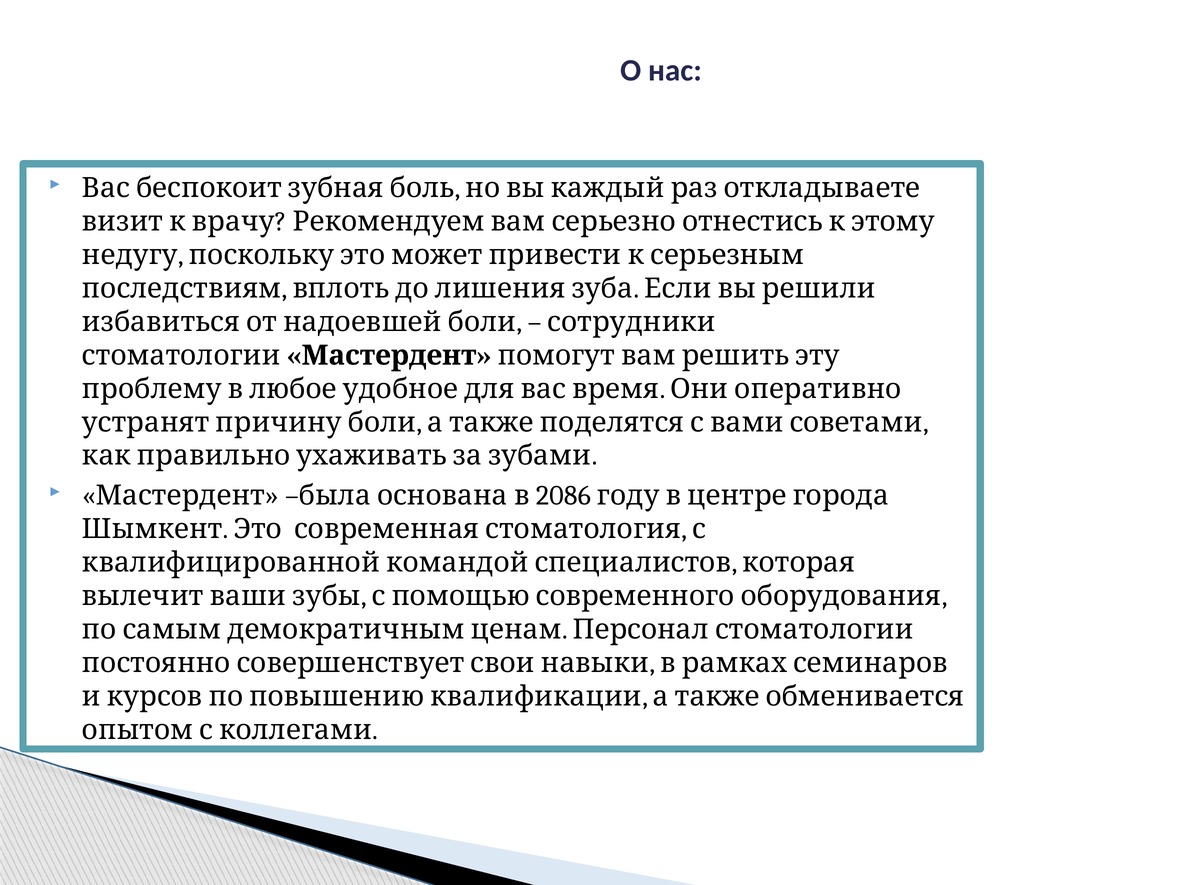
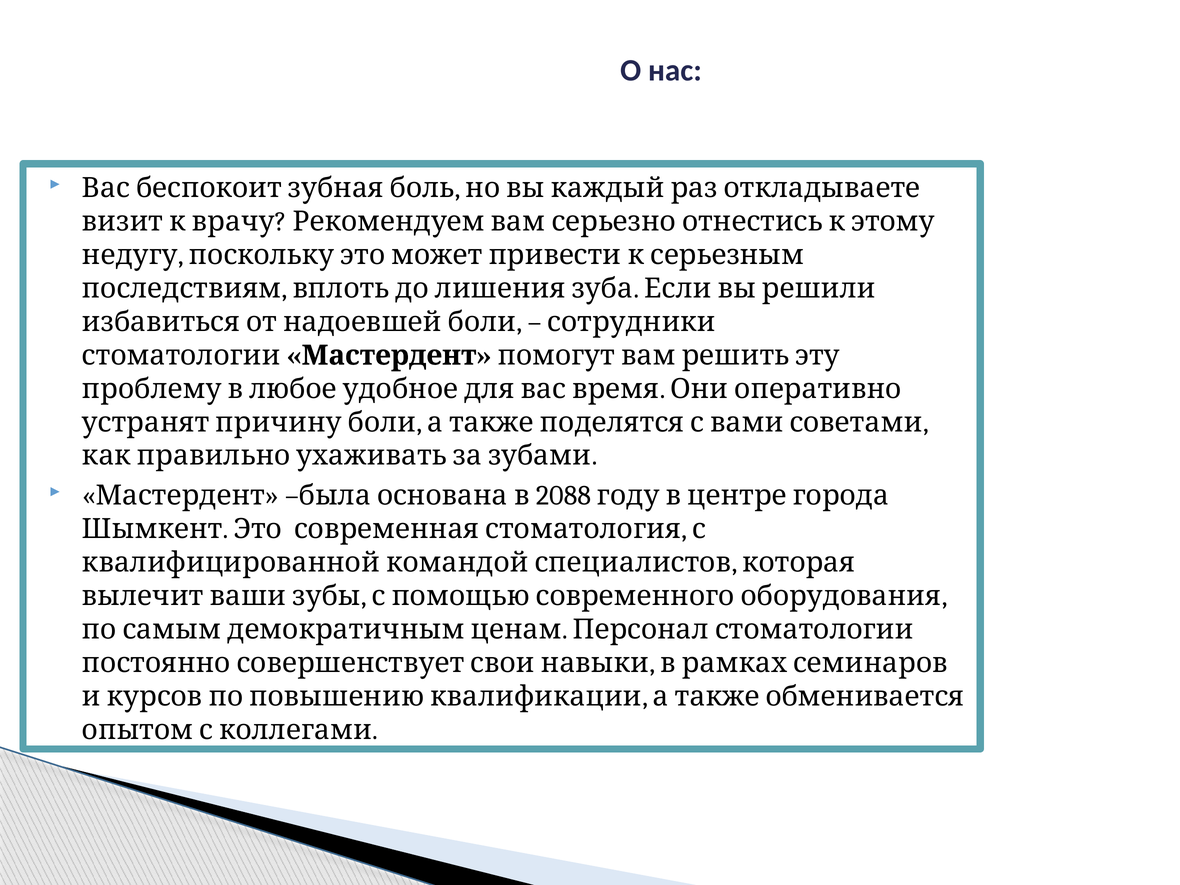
2086: 2086 -> 2088 (563, 496)
